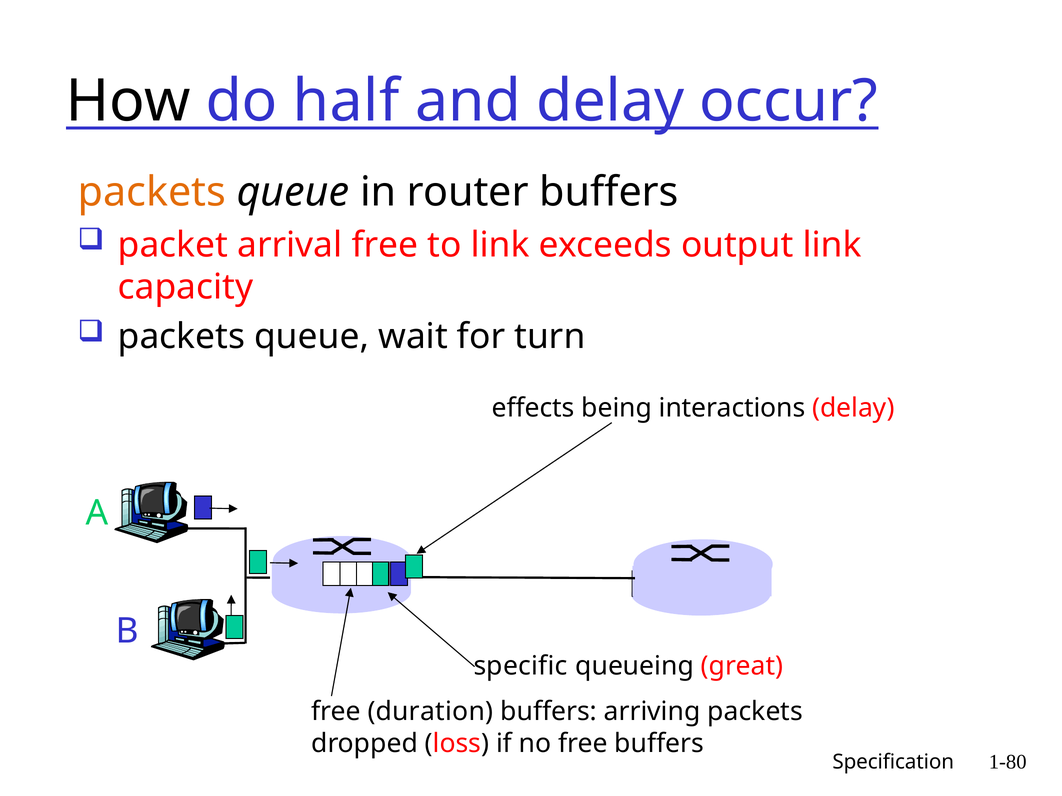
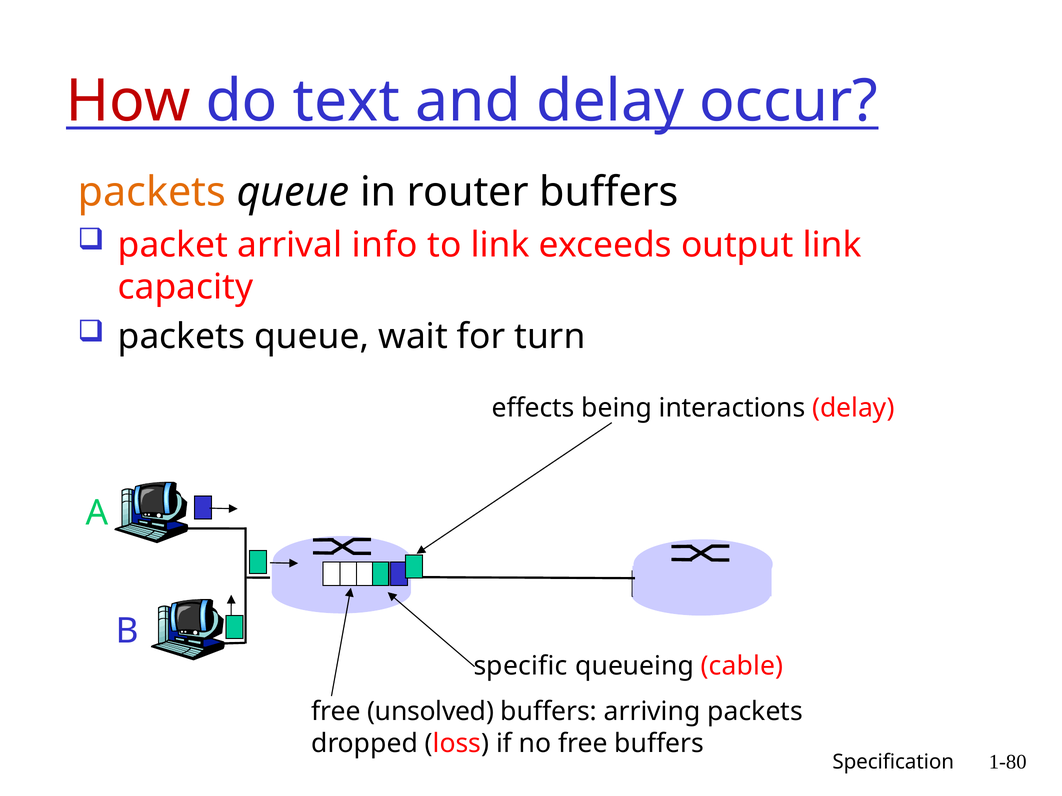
How colour: black -> red (128, 101)
half: half -> text (346, 101)
arrival free: free -> info (385, 245)
great: great -> cable (742, 666)
duration: duration -> unsolved (431, 712)
